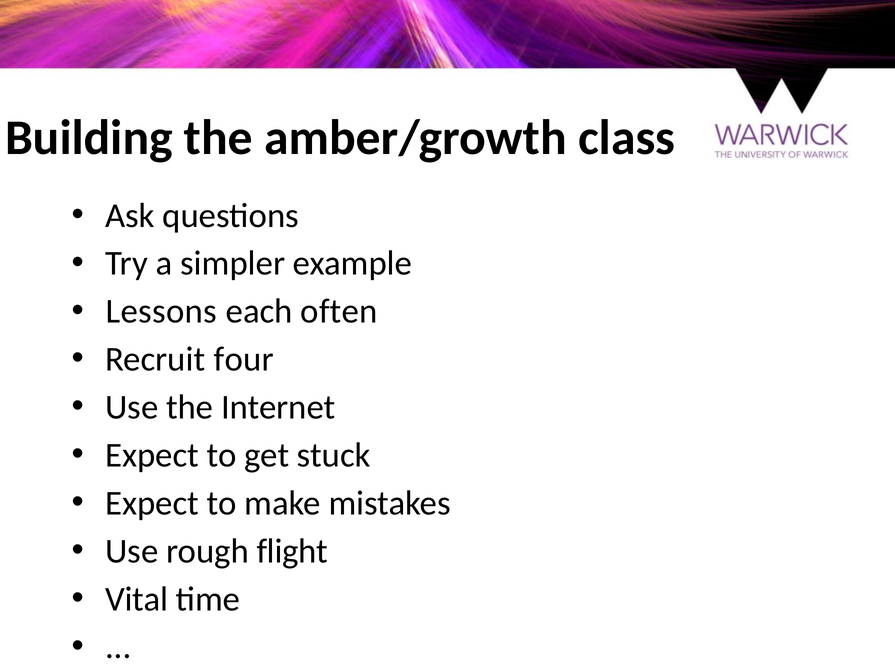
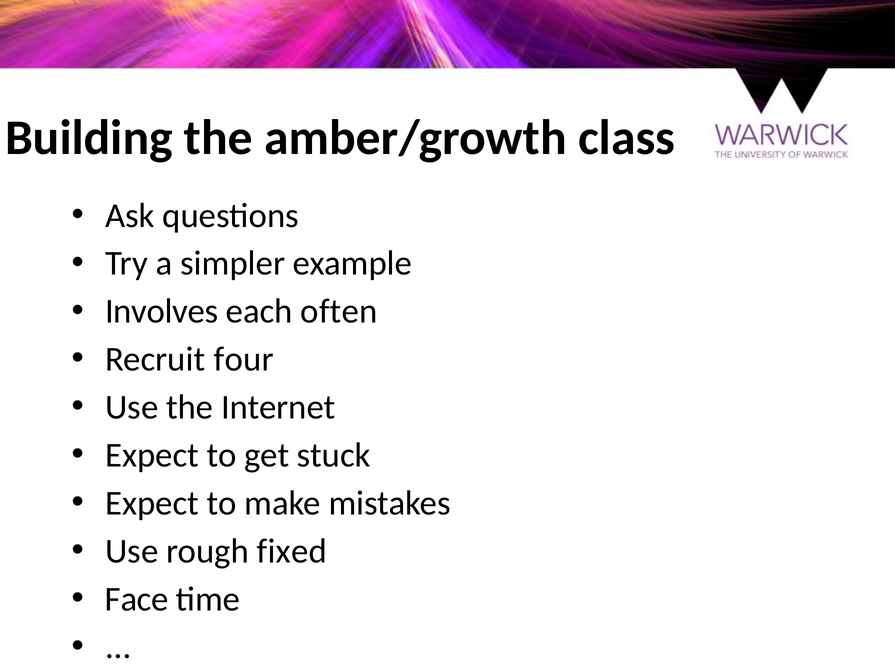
Lessons: Lessons -> Involves (162, 311)
flight: flight -> fixed (292, 550)
Vital: Vital -> Face (137, 598)
